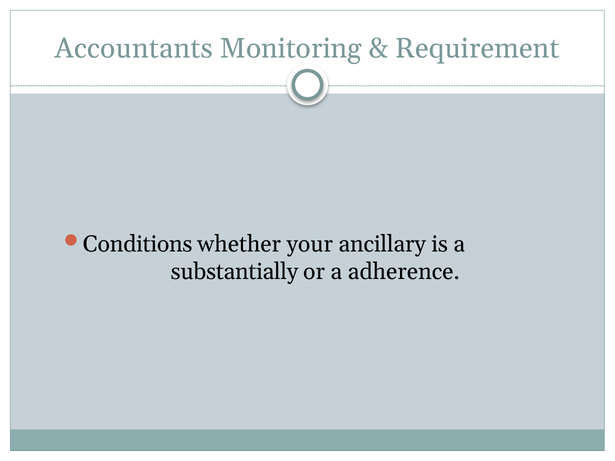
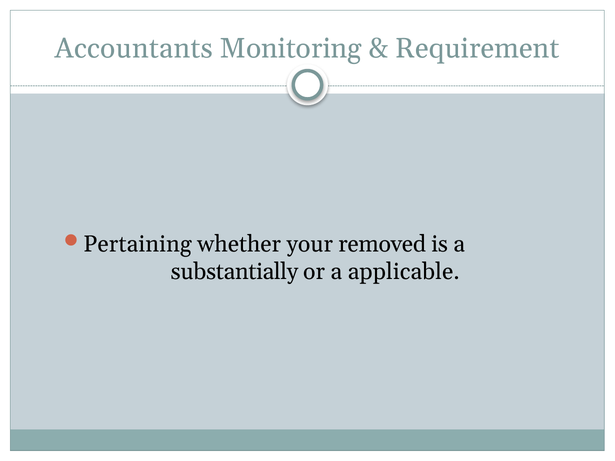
Conditions: Conditions -> Pertaining (137, 244)
ancillary: ancillary -> removed (382, 244)
adherence: adherence -> applicable (404, 272)
